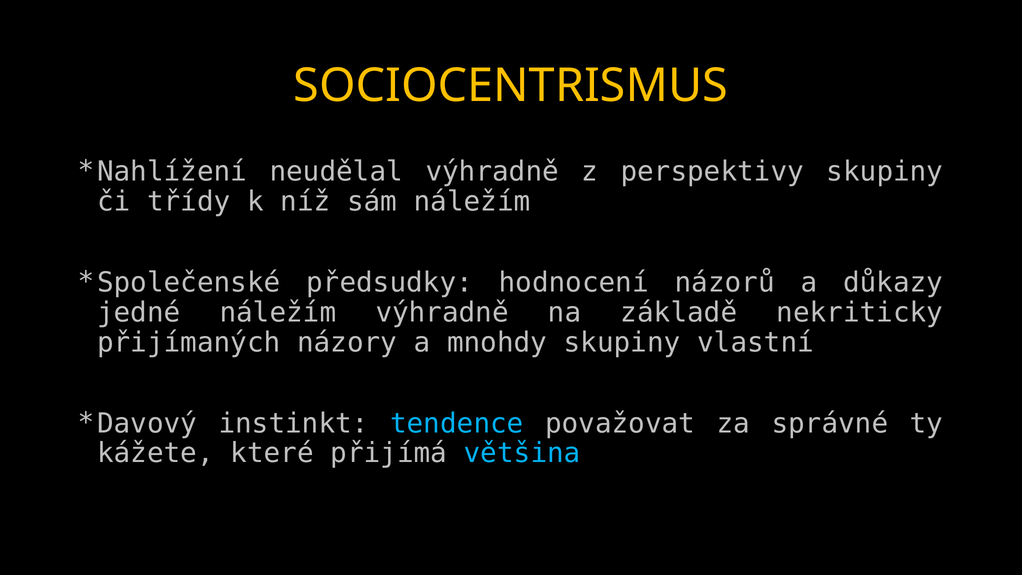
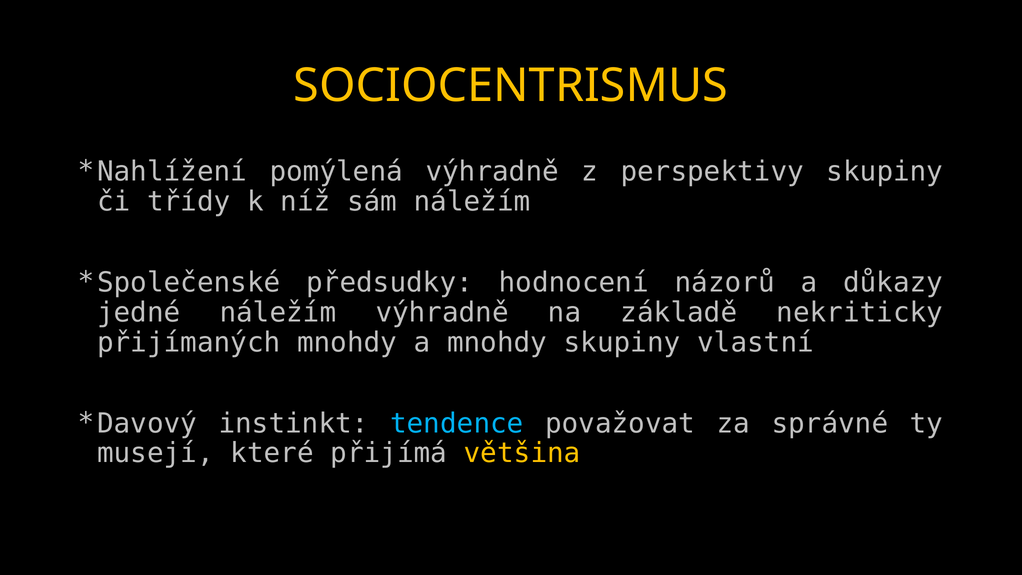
neudělal: neudělal -> pomýlená (336, 172)
přijímaných názory: názory -> mnohdy (347, 342)
kážete: kážete -> musejí (155, 453)
většina colour: light blue -> yellow (522, 453)
